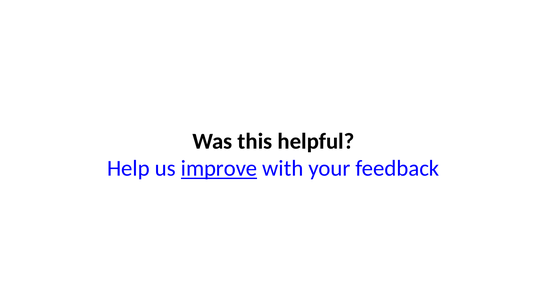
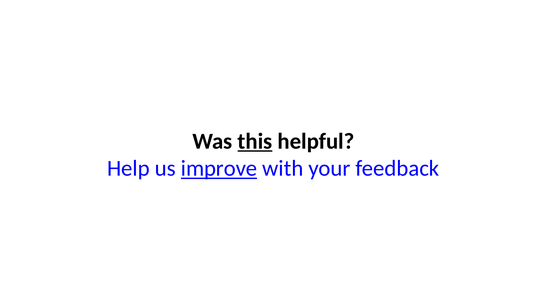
this underline: none -> present (255, 142)
